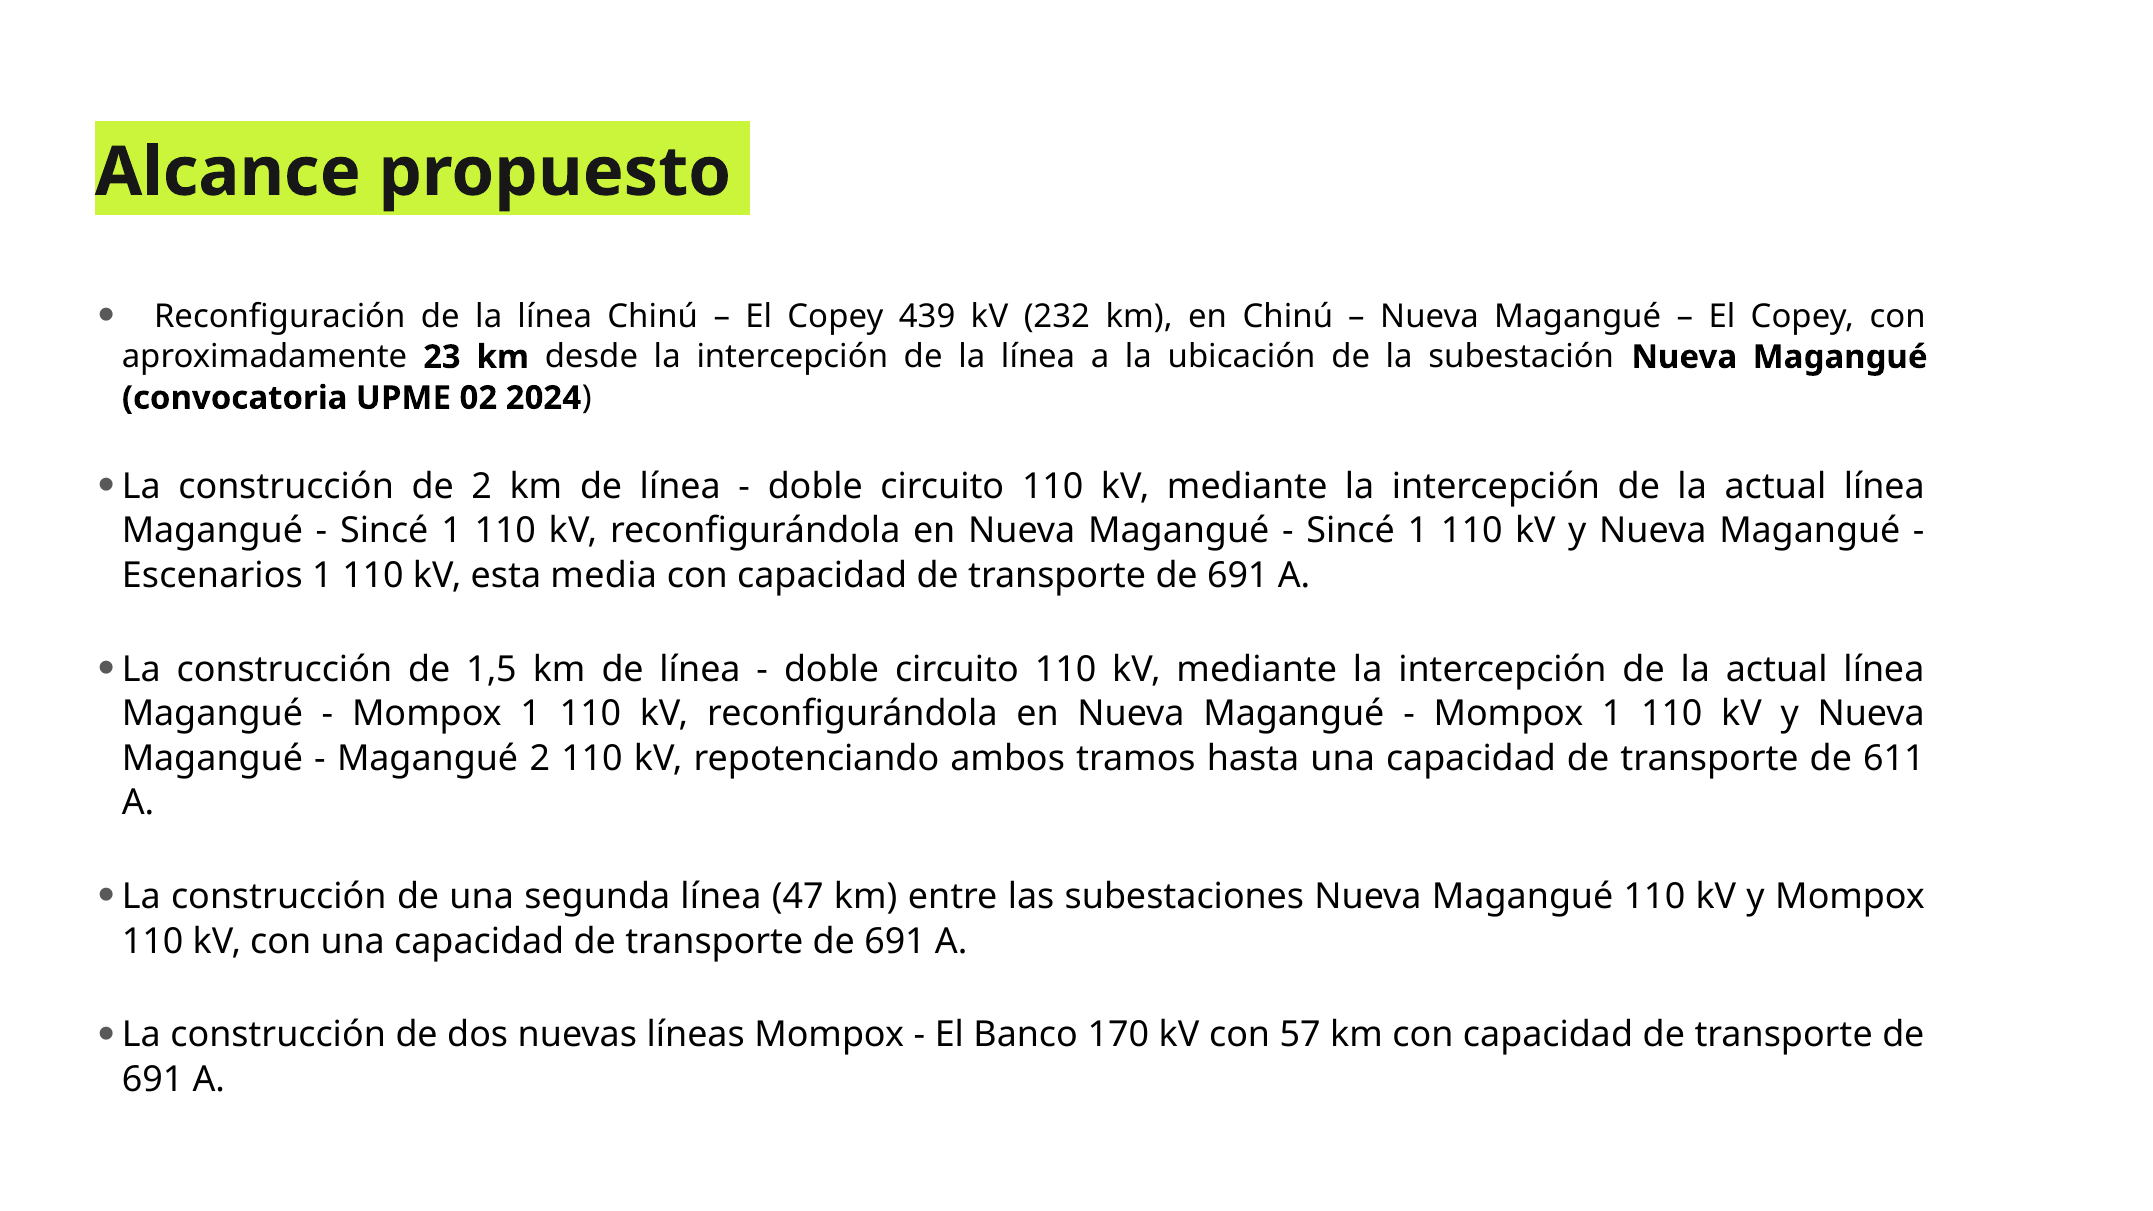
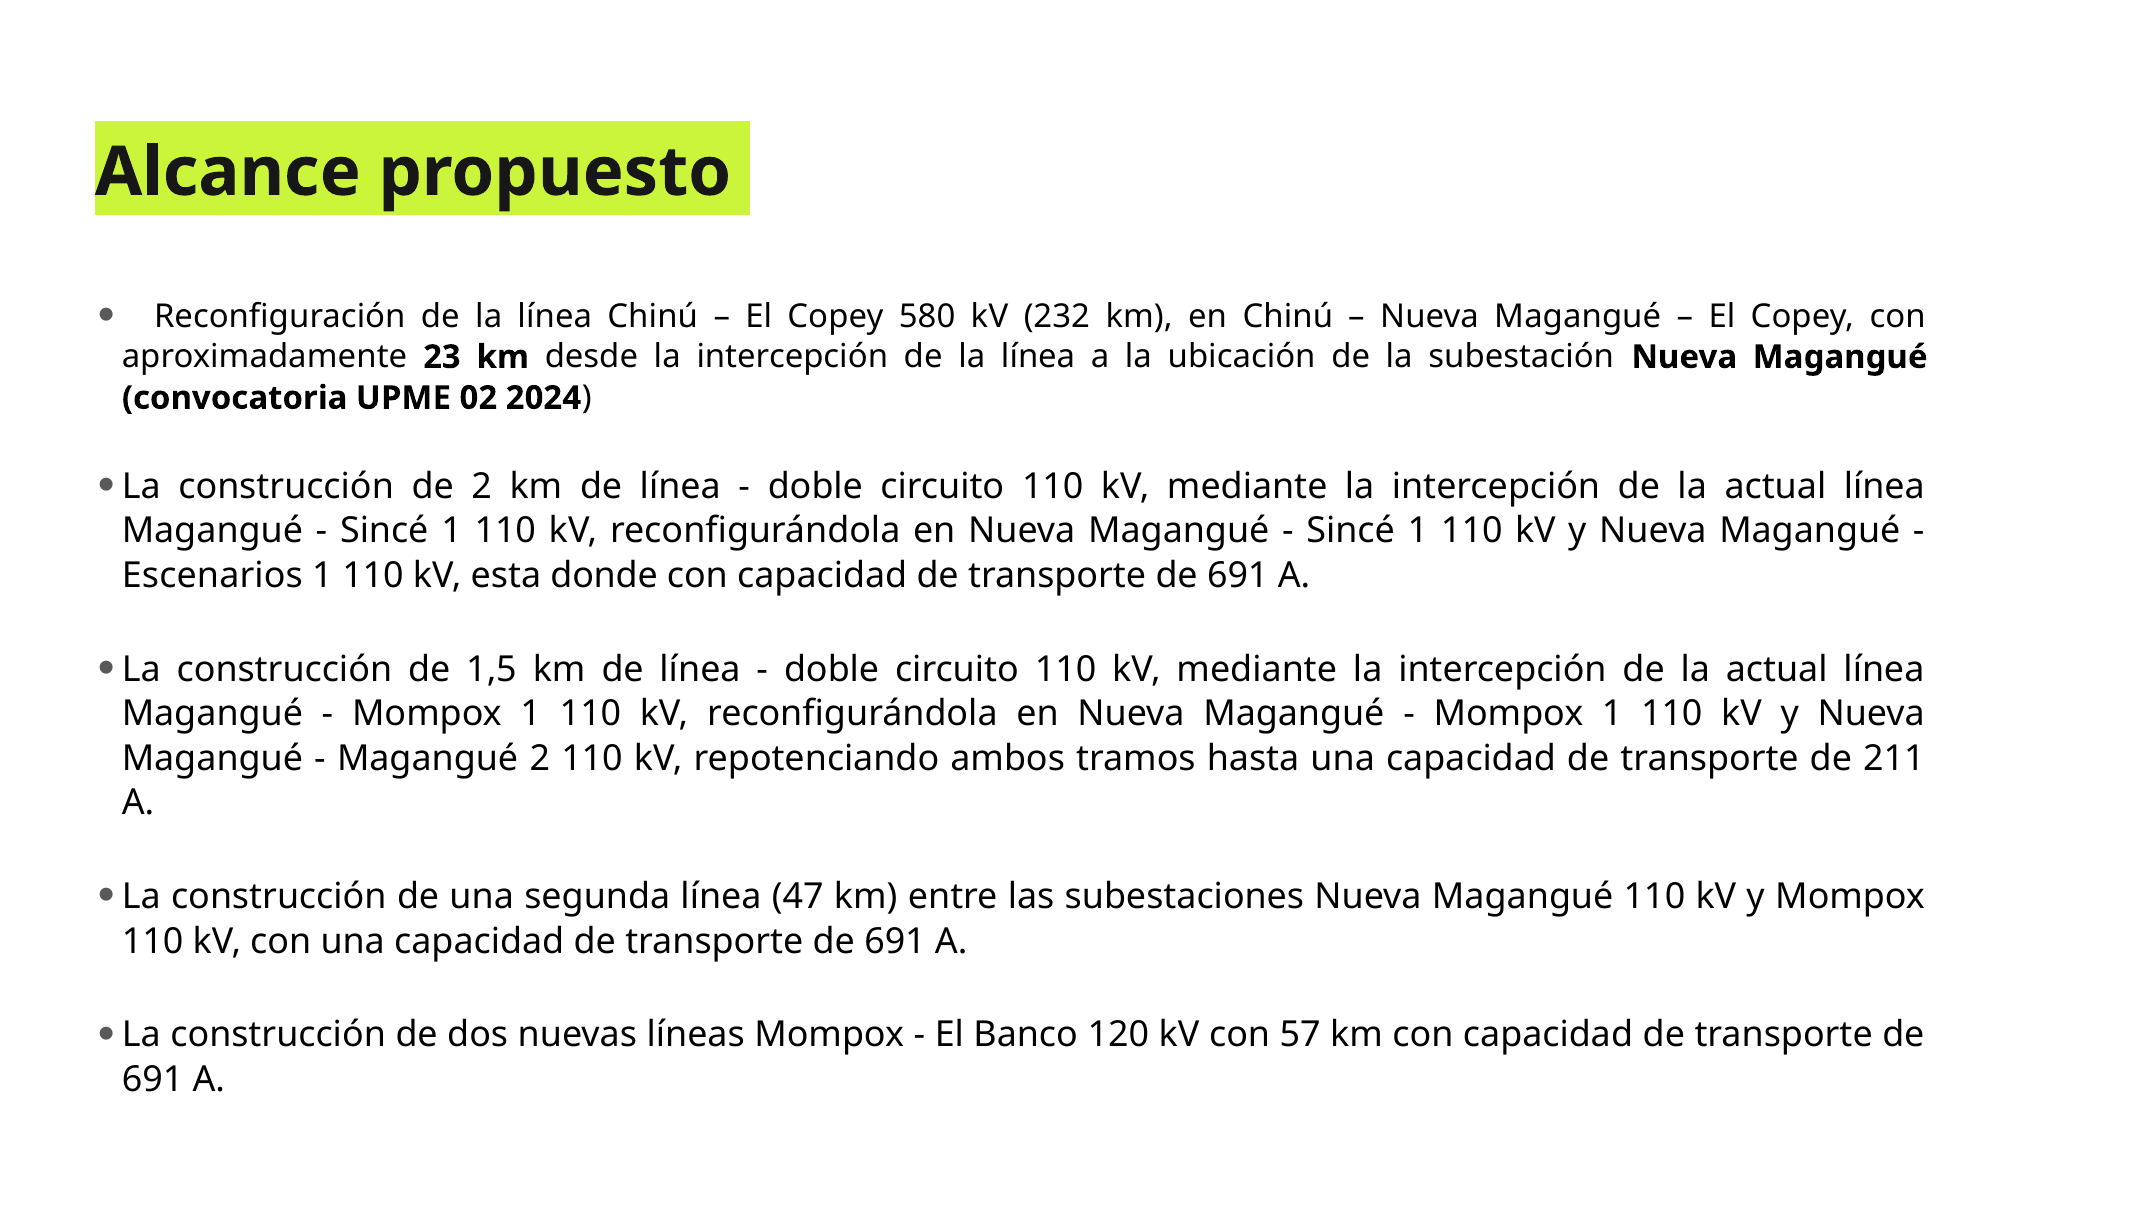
439: 439 -> 580 (927, 316)
media: media -> donde (604, 575)
611: 611 -> 211 (1894, 758)
170: 170 -> 120 (1118, 1035)
